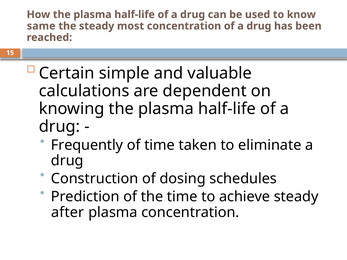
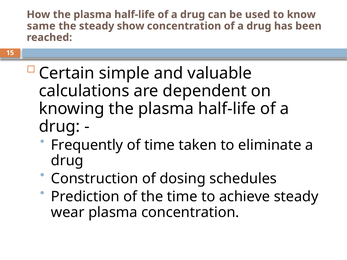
most: most -> show (131, 26)
after: after -> wear (68, 212)
